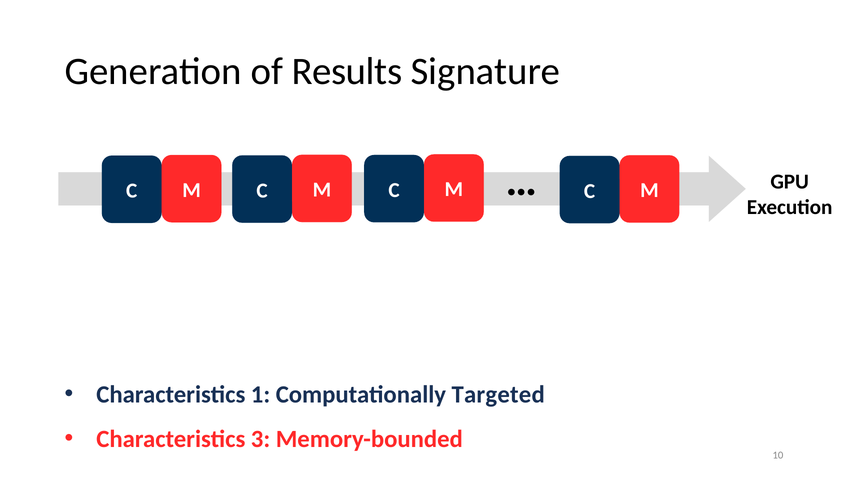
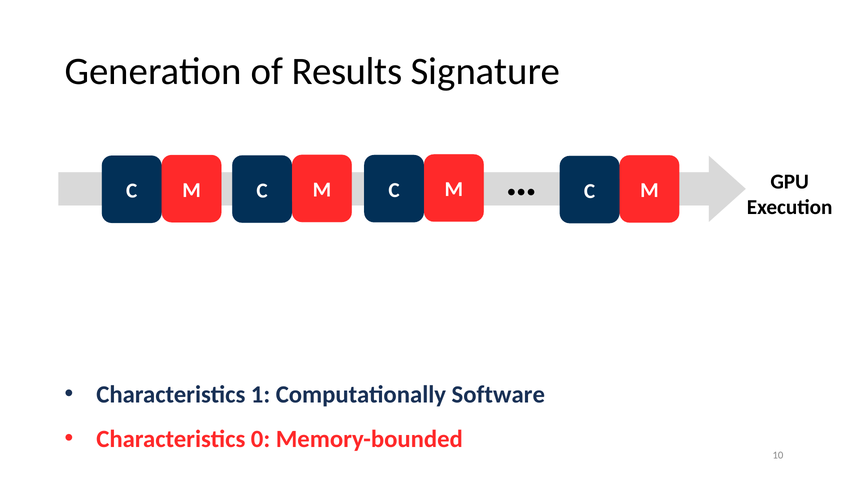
Targeted: Targeted -> Software (498, 394)
3: 3 -> 0 (261, 439)
